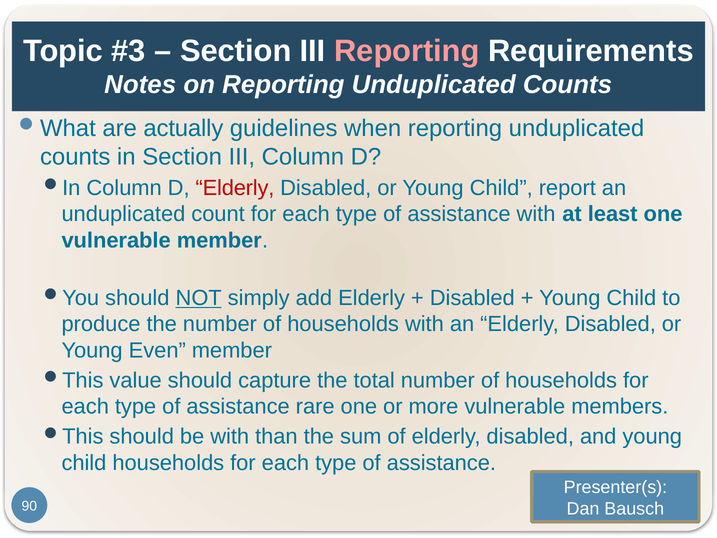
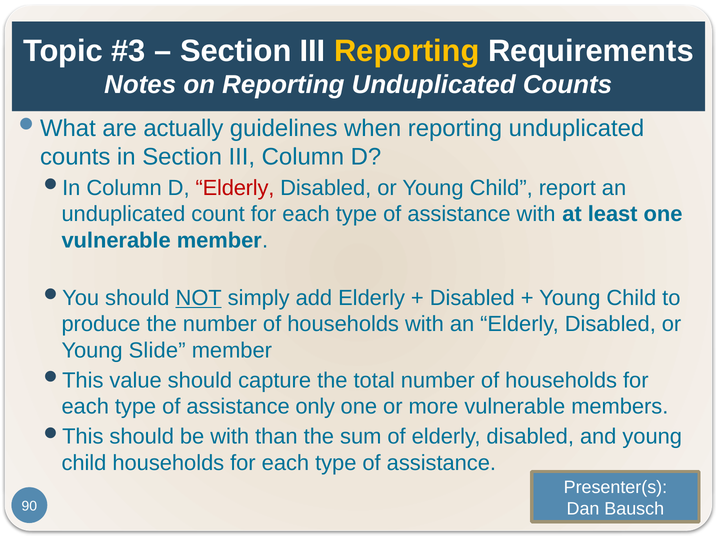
Reporting colour: pink -> yellow (407, 51)
Even: Even -> Slide (157, 350)
rare: rare -> only (315, 407)
